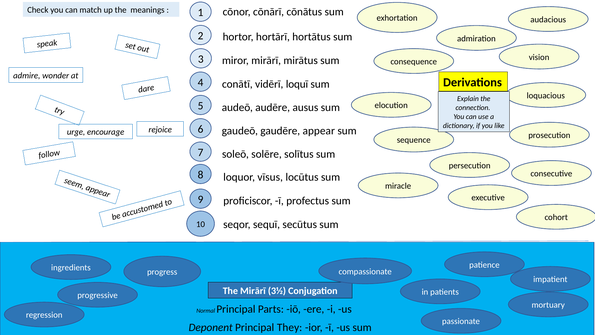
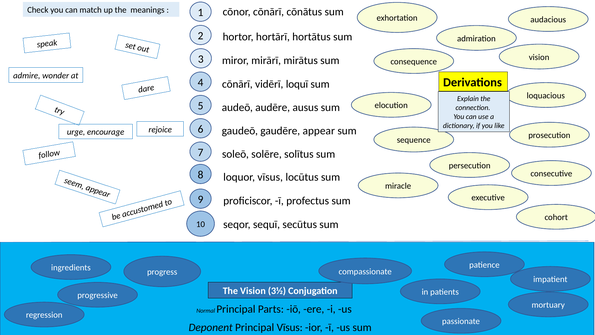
conātī: conātī -> cōnārī (237, 84)
The Mirārī: Mirārī -> Vision (253, 291)
Principal They: They -> Vīsus (290, 327)
